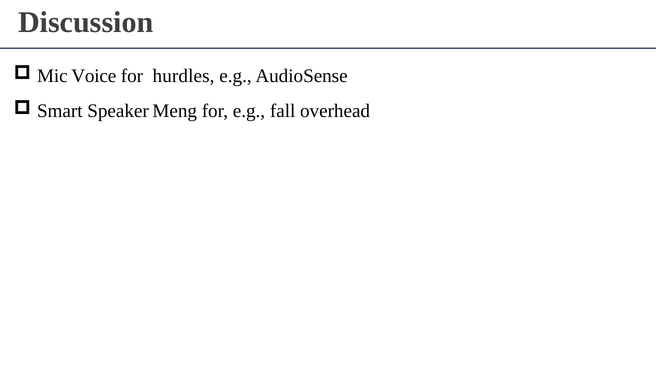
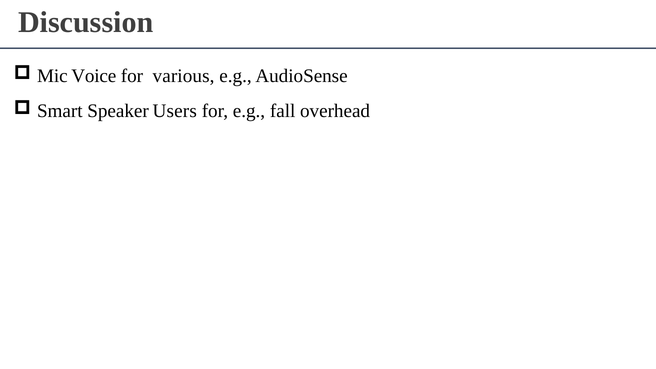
hurdles: hurdles -> various (184, 76)
Meng: Meng -> Users (175, 111)
